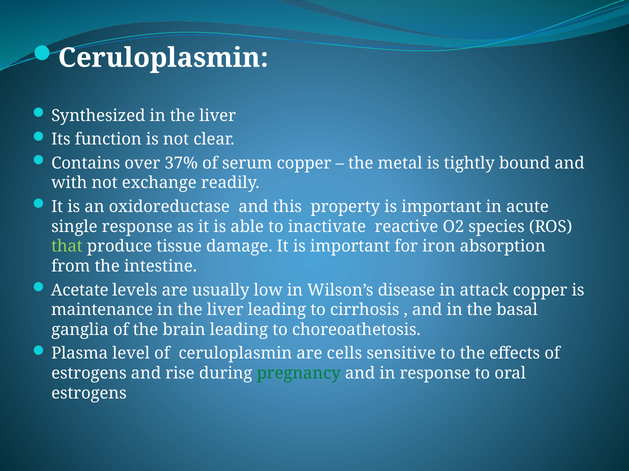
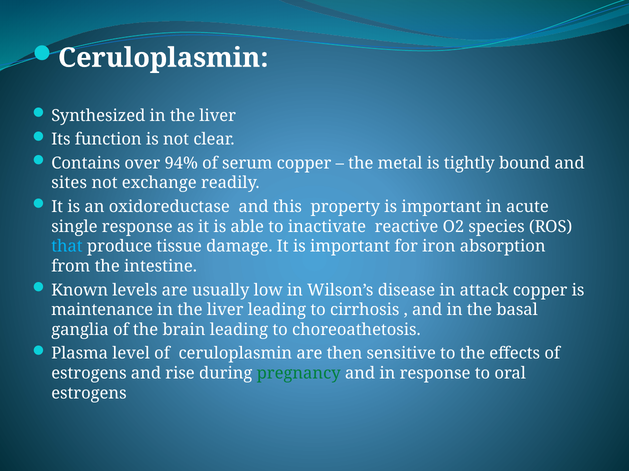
37%: 37% -> 94% (181, 163)
with: with -> sites (69, 183)
that colour: light green -> light blue (67, 247)
Acetate: Acetate -> Known (80, 291)
cells: cells -> then (345, 354)
